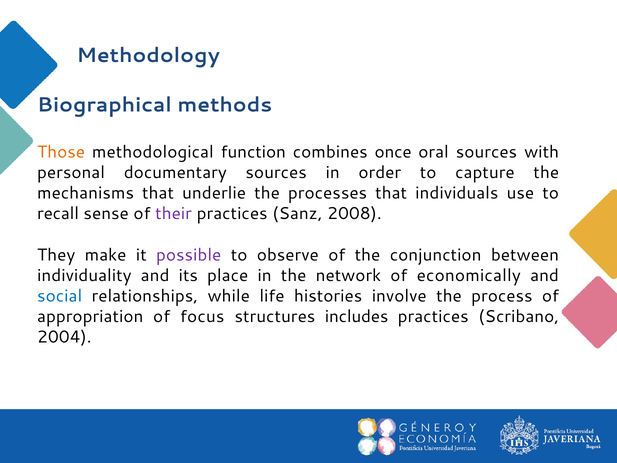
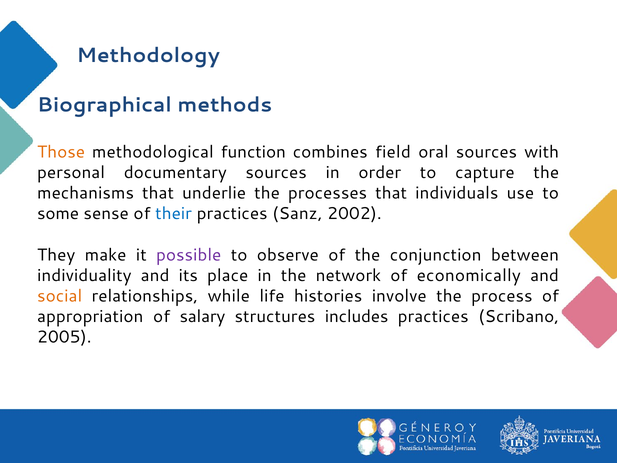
once: once -> field (393, 152)
recall: recall -> some (58, 214)
their colour: purple -> blue (174, 214)
2008: 2008 -> 2002 (354, 214)
social colour: blue -> orange (60, 296)
focus: focus -> salary (202, 317)
2004: 2004 -> 2005 (64, 337)
